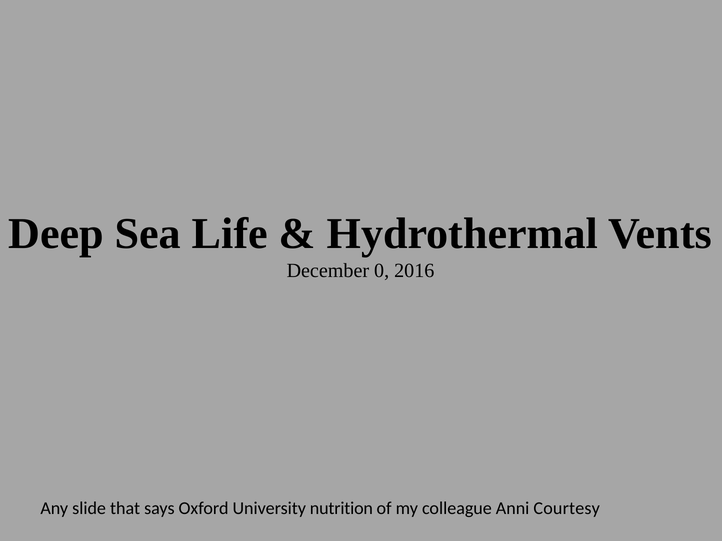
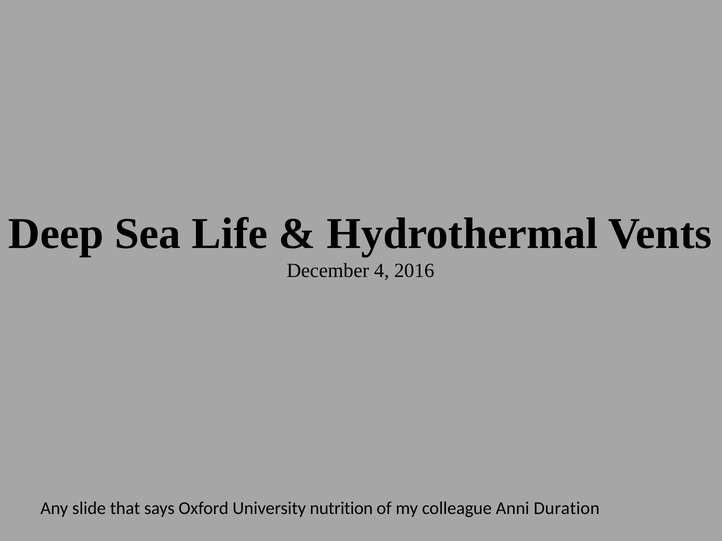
0: 0 -> 4 (382, 271)
Courtesy: Courtesy -> Duration (567, 509)
